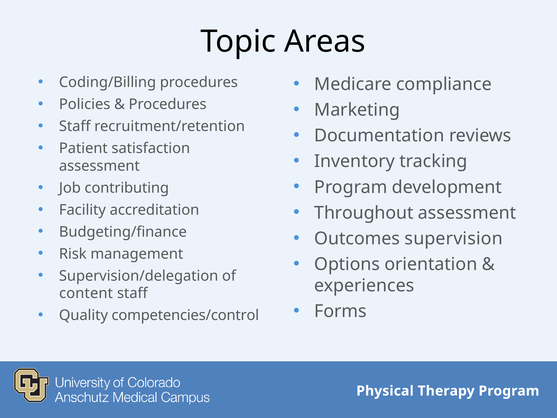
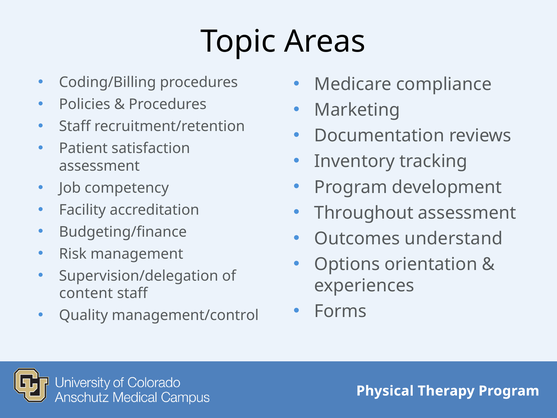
contributing: contributing -> competency (127, 188)
supervision: supervision -> understand (454, 238)
competencies/control: competencies/control -> management/control (185, 315)
